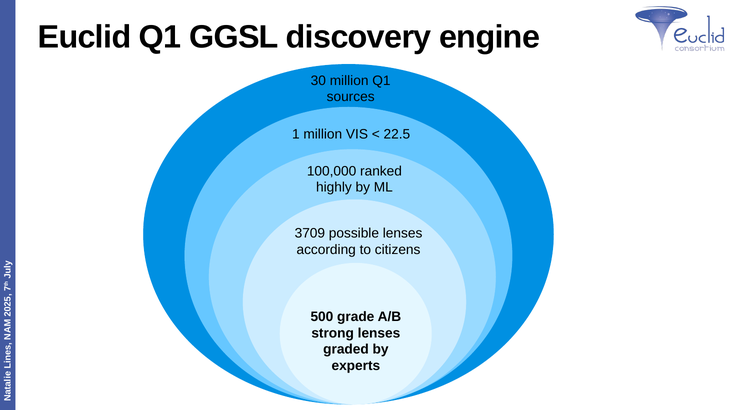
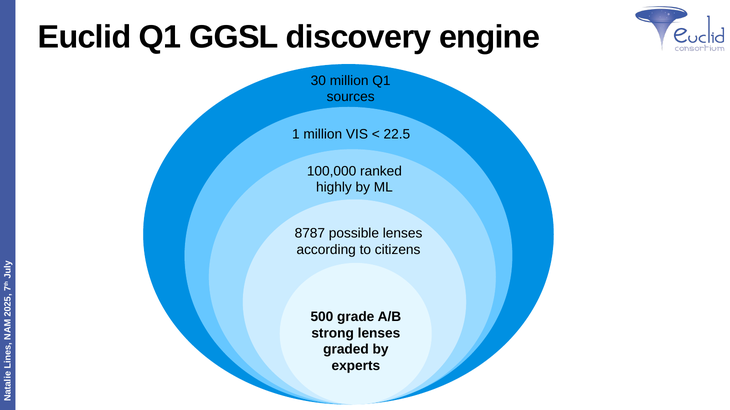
3709: 3709 -> 8787 (310, 234)
